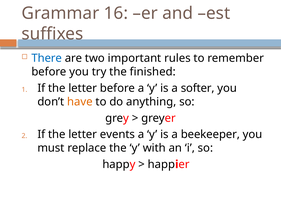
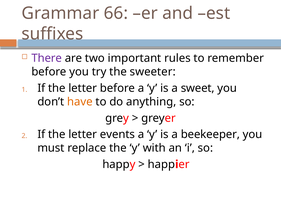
16: 16 -> 66 (116, 13)
There colour: blue -> purple (47, 58)
finished: finished -> sweeter (153, 72)
softer: softer -> sweet (198, 88)
